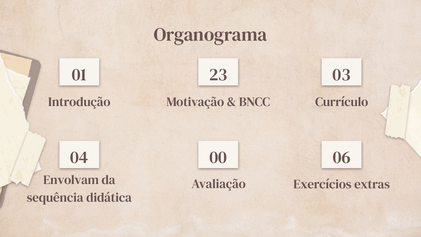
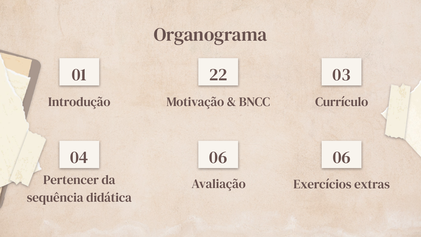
23: 23 -> 22 (218, 75)
04 00: 00 -> 06 (218, 157)
Envolvam: Envolvam -> Pertencer (71, 180)
